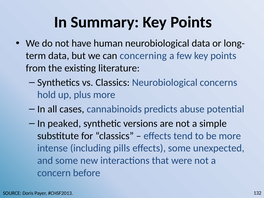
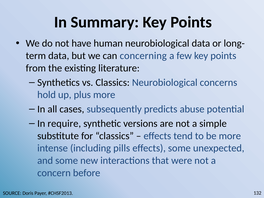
cannabinoids: cannabinoids -> subsequently (114, 109)
peaked: peaked -> require (64, 124)
